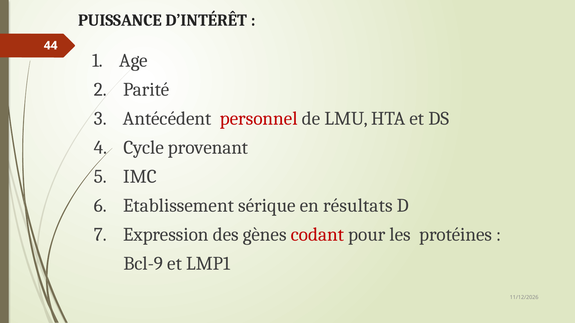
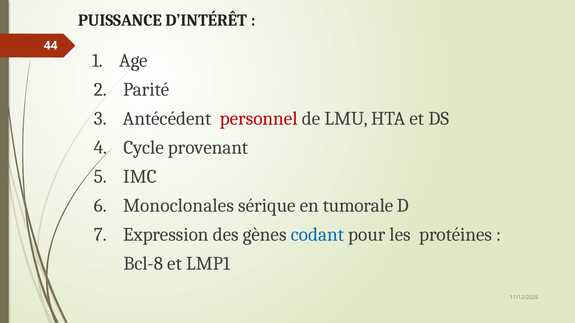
Etablissement: Etablissement -> Monoclonales (179, 206)
résultats: résultats -> tumorale (358, 206)
codant colour: red -> blue (317, 235)
Bcl-9: Bcl-9 -> Bcl-8 (143, 264)
